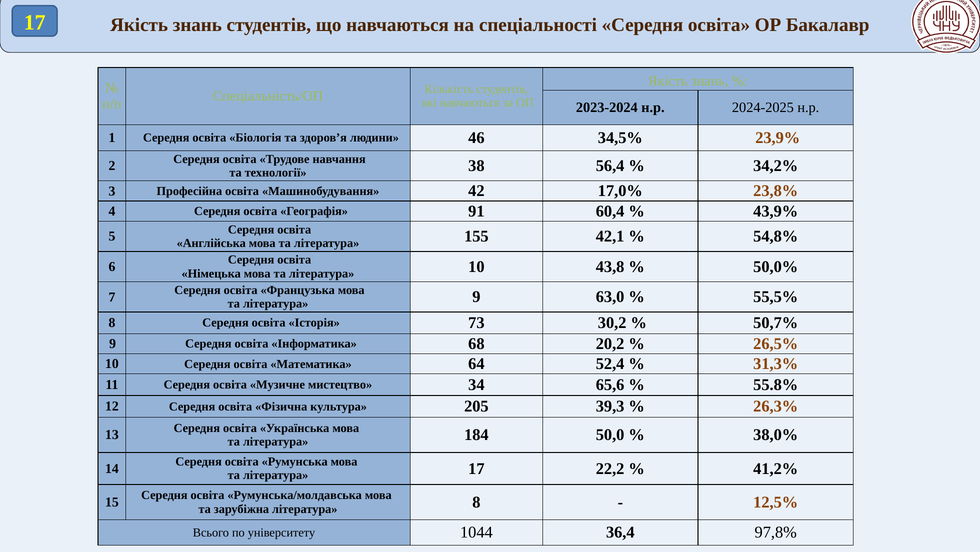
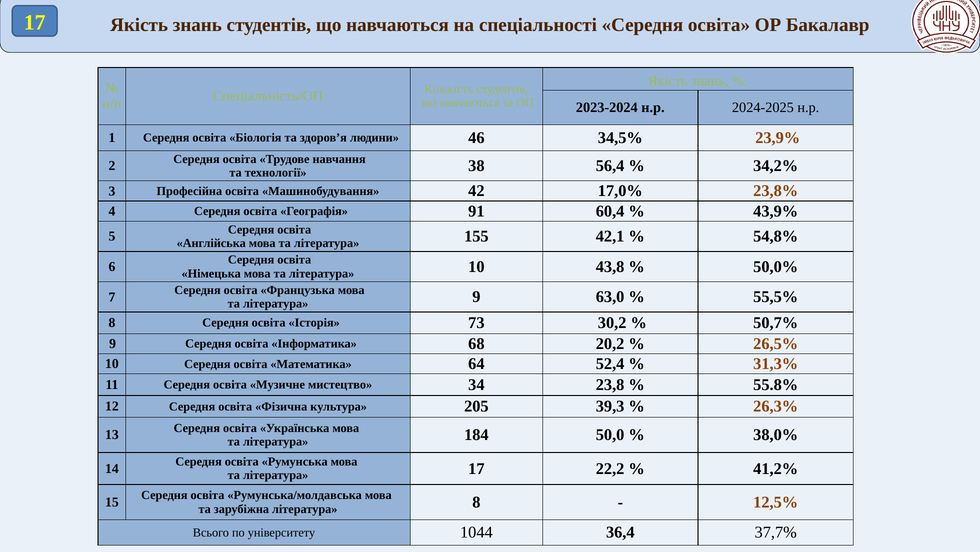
65,6: 65,6 -> 23,8 (610, 384)
97,8%: 97,8% -> 37,7% (776, 532)
